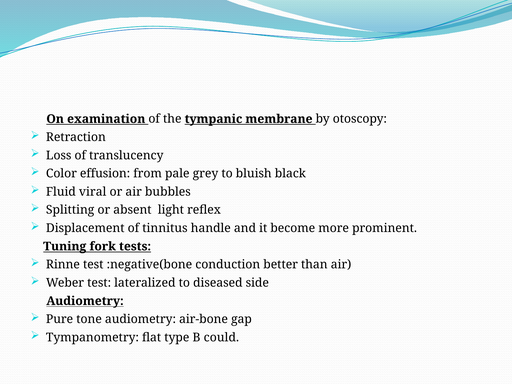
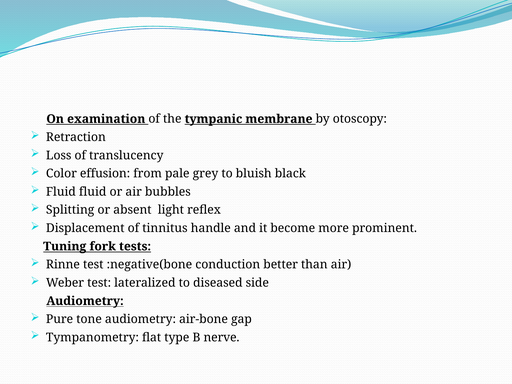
Fluid viral: viral -> fluid (93, 192)
could: could -> nerve (222, 337)
